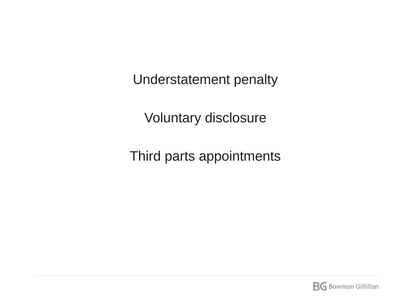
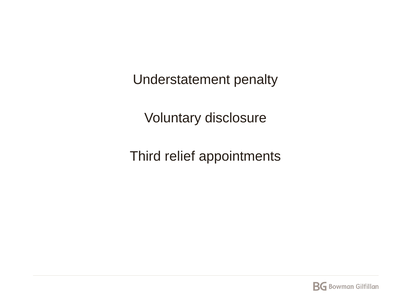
parts: parts -> relief (180, 156)
